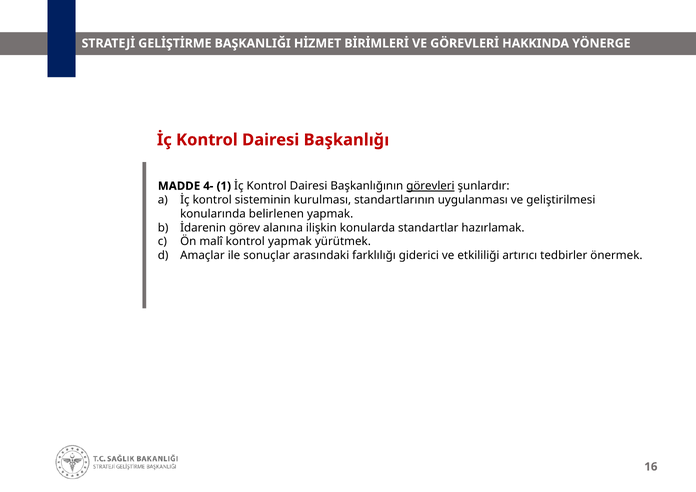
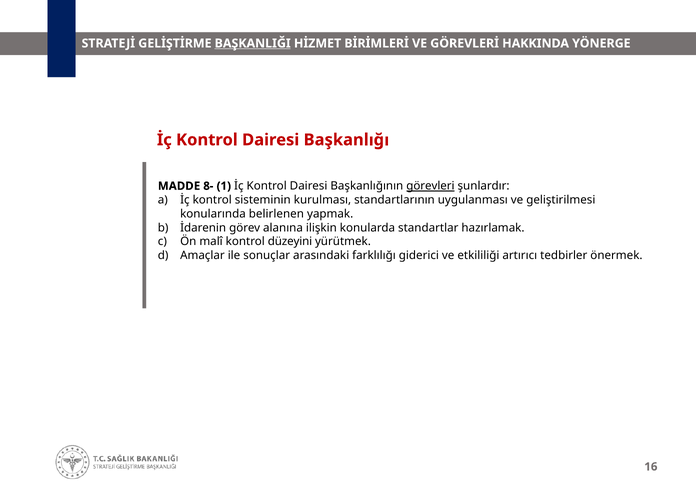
BAŞKANLIĞI underline: none -> present (253, 43)
4-: 4- -> 8- (208, 186)
kontrol yapmak: yapmak -> düzeyini (290, 242)
